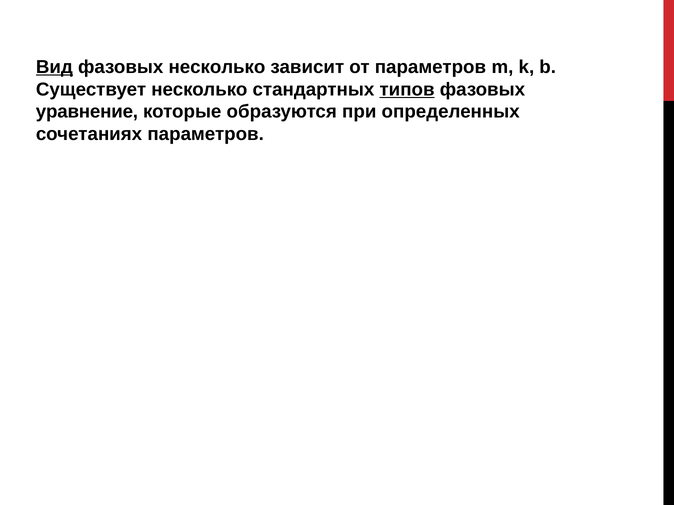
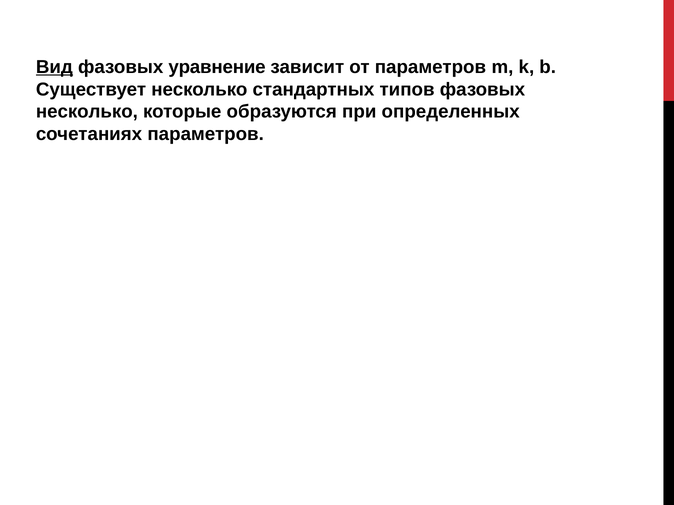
фазовых несколько: несколько -> уравнение (217, 67)
типов underline: present -> none (407, 89)
уравнение: уравнение -> несколько (87, 112)
